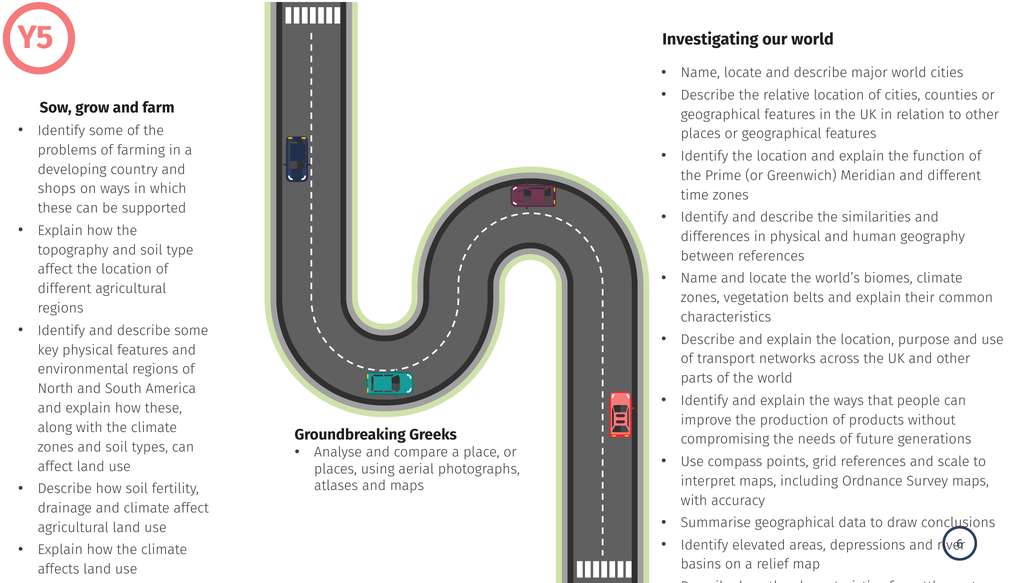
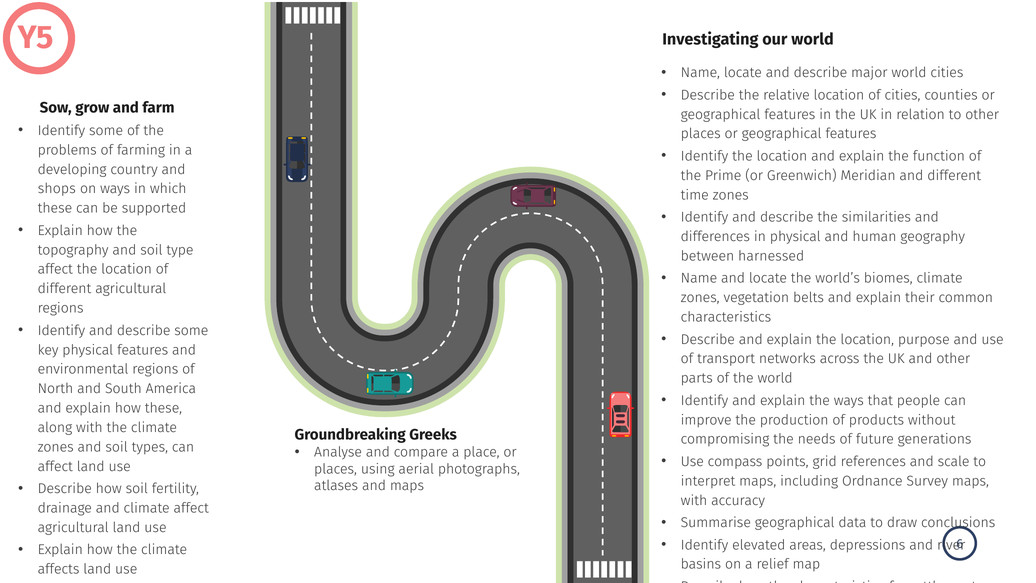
between references: references -> harnessed (771, 256)
